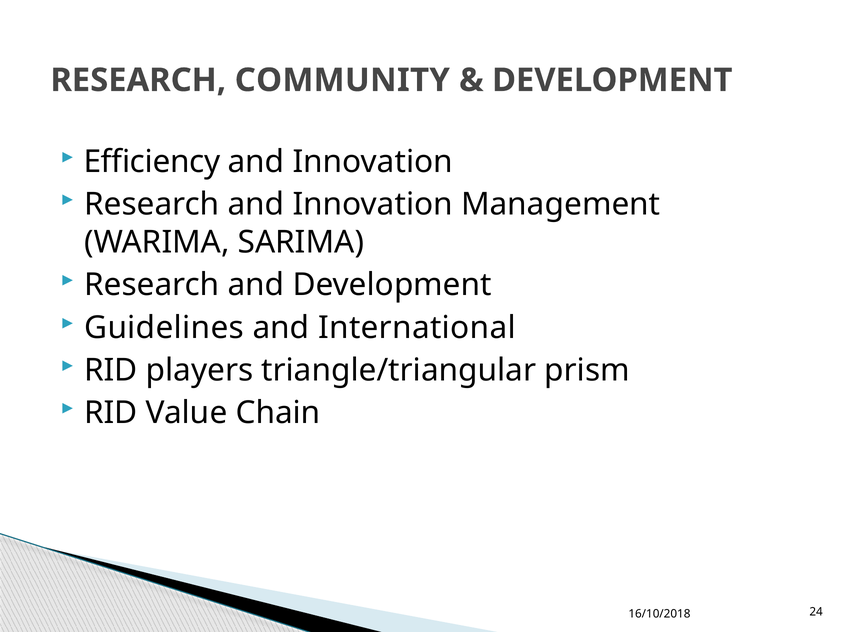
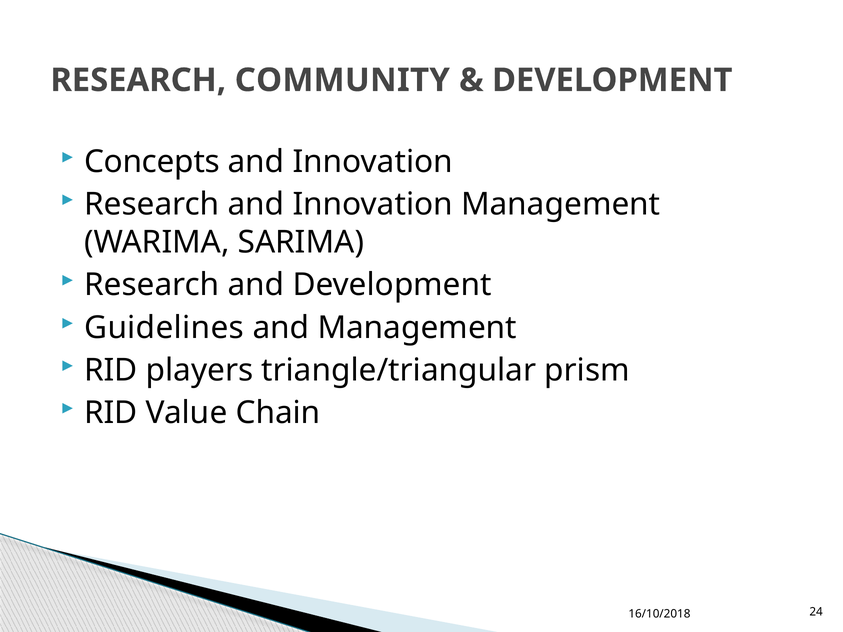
Efficiency: Efficiency -> Concepts (152, 162)
and International: International -> Management (417, 328)
